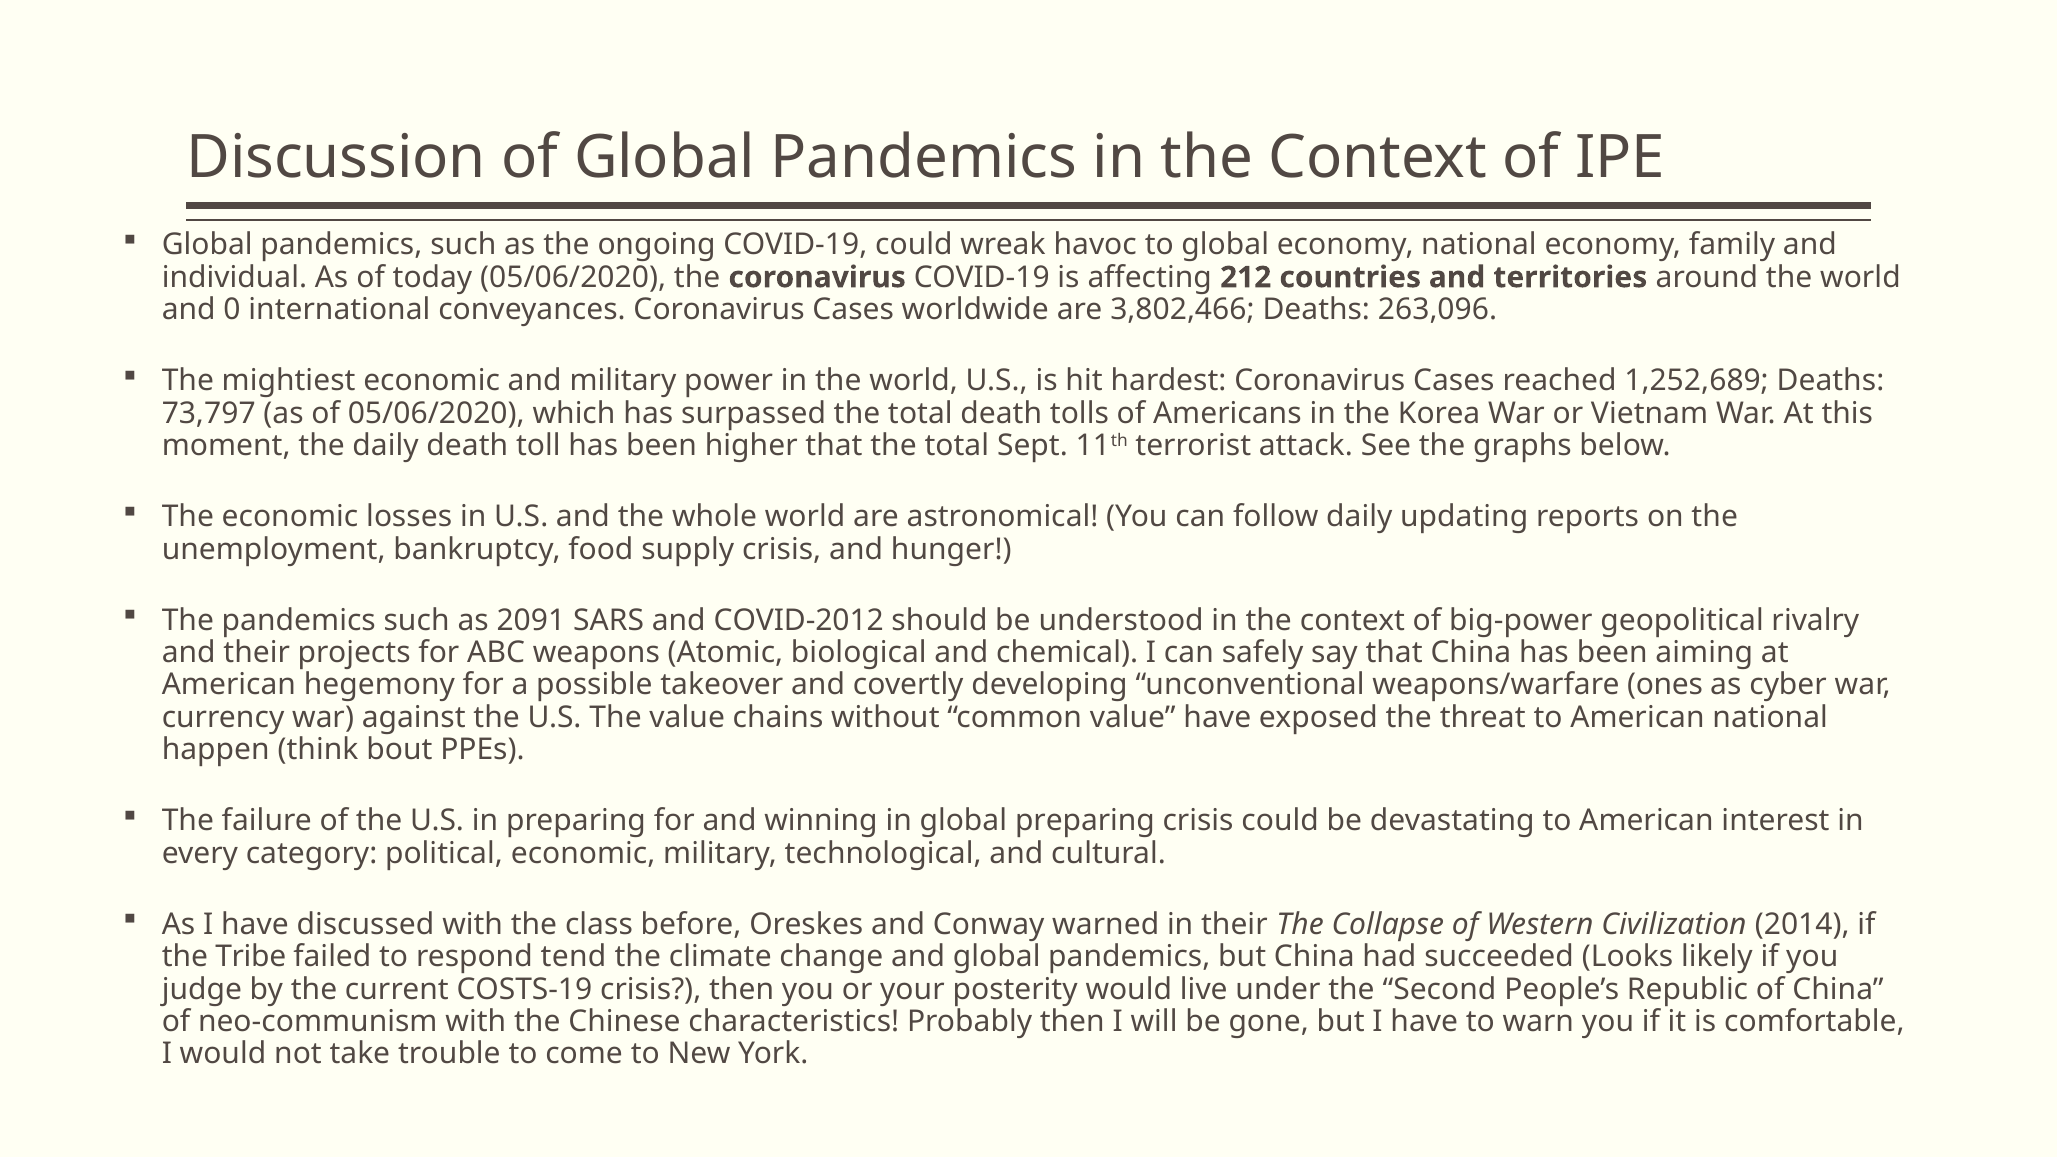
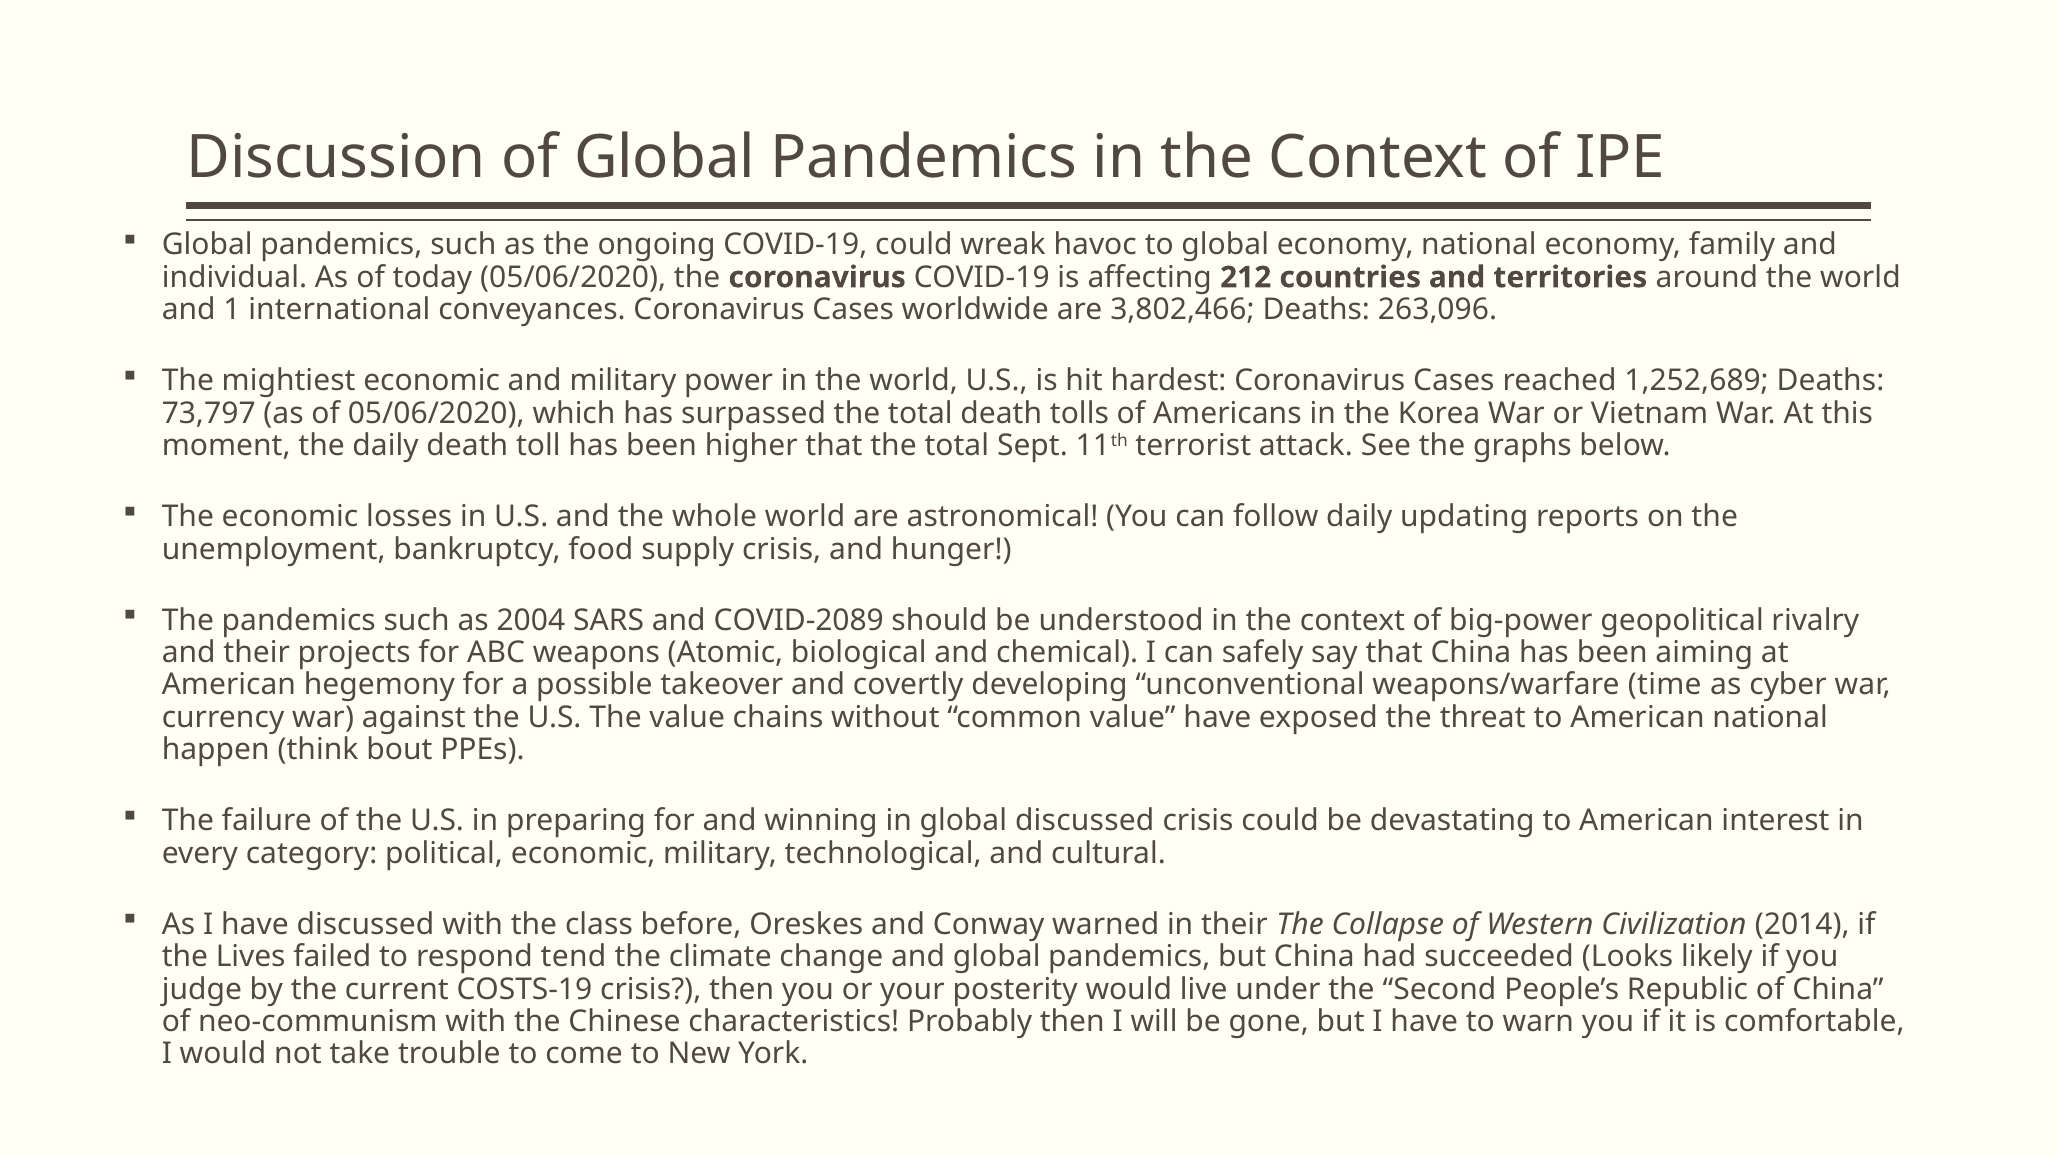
0: 0 -> 1 (232, 310)
2091: 2091 -> 2004 (531, 620)
COVID-2012: COVID-2012 -> COVID-2089 (799, 620)
ones: ones -> time (1665, 685)
global preparing: preparing -> discussed (1085, 821)
Tribe: Tribe -> Lives (251, 957)
